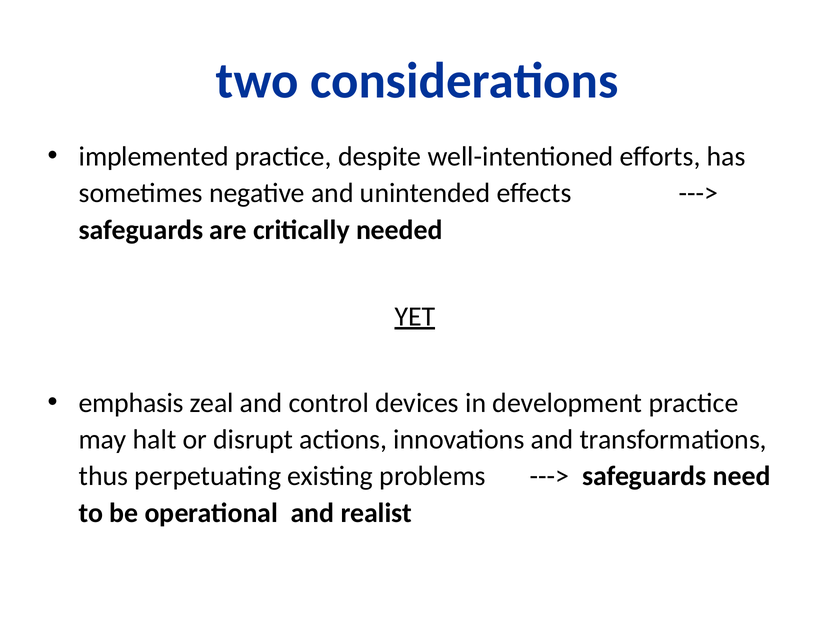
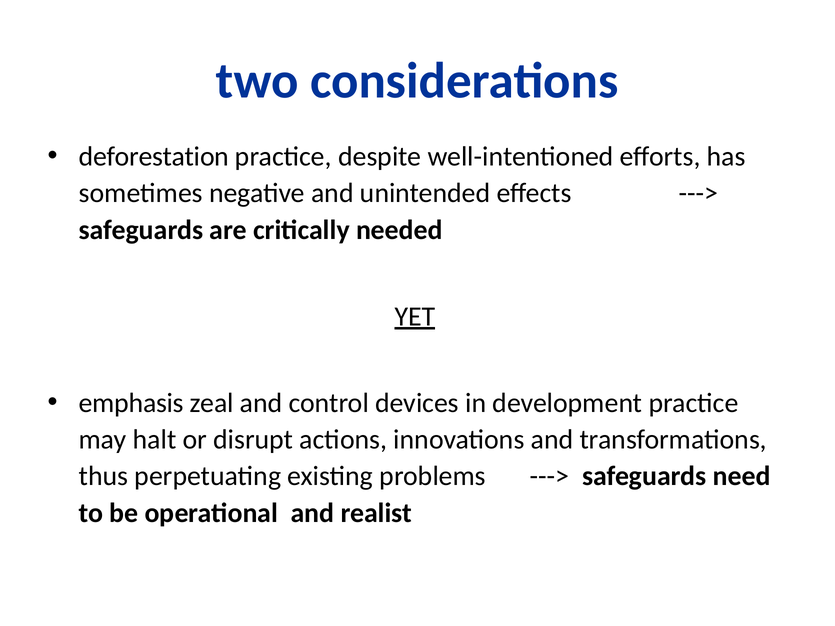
implemented: implemented -> deforestation (154, 157)
